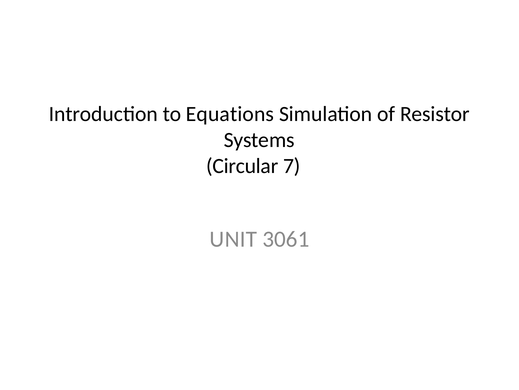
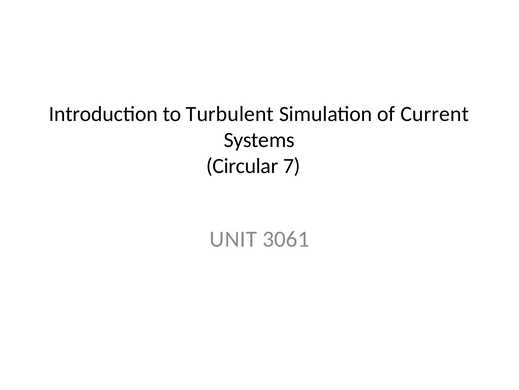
Equations: Equations -> Turbulent (230, 114)
Resistor: Resistor -> Current (435, 114)
